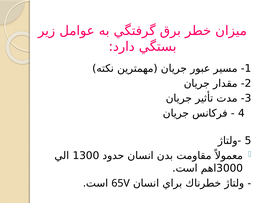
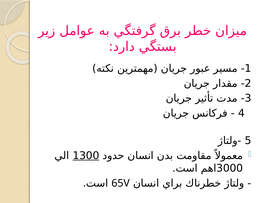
1300 underline: none -> present (86, 155)
